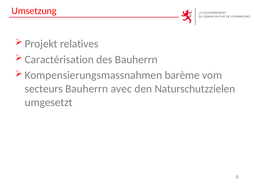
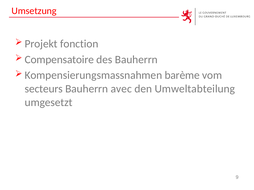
relatives: relatives -> fonction (79, 44)
Caractérisation: Caractérisation -> Compensatoire (59, 60)
Naturschutzzielen: Naturschutzzielen -> Umweltabteilung (195, 89)
